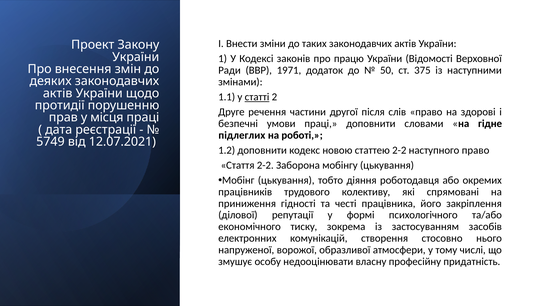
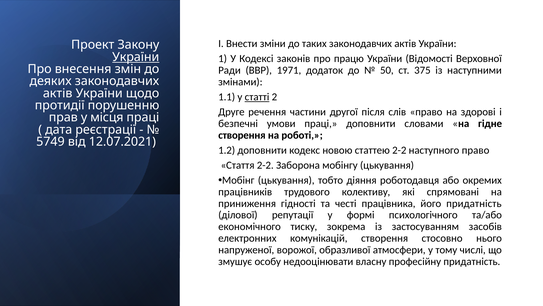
України underline: none -> present (136, 57)
підлеглих: підлеглих -> створення (242, 135)
його закріплення: закріплення -> придатність (474, 203)
